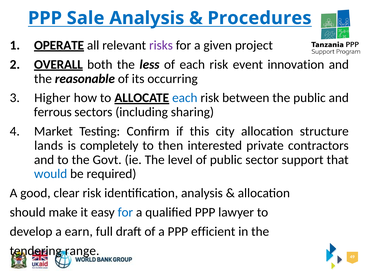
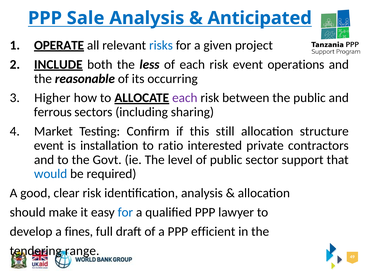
Procedures: Procedures -> Anticipated (260, 18)
risks colour: purple -> blue (161, 45)
OVERALL: OVERALL -> INCLUDE (58, 65)
innovation: innovation -> operations (296, 65)
each colour: blue -> purple (185, 98)
city: city -> still (225, 132)
lands: lands -> event (49, 146)
completely: completely -> installation (109, 146)
then: then -> ratio (171, 146)
earn: earn -> fines (79, 232)
